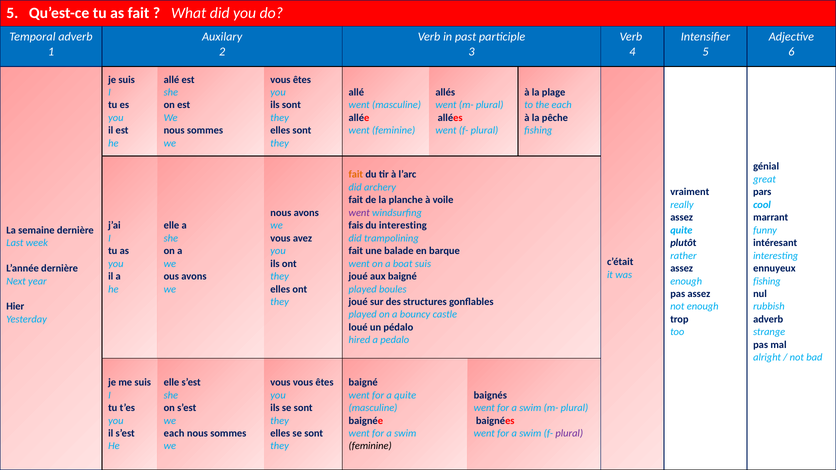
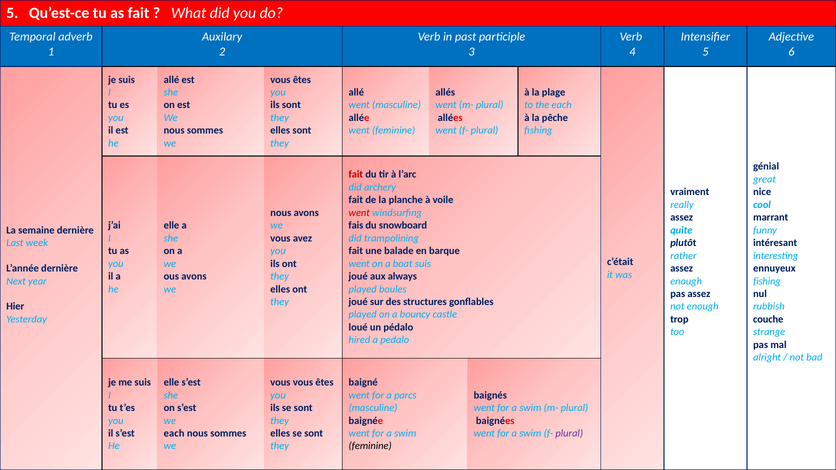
fait colour: orange -> red (356, 175)
pars: pars -> nice (762, 192)
went colour: purple -> red (359, 213)
du interesting: interesting -> snowboard (403, 226)
aux baigné: baigné -> always (402, 277)
adverb: adverb -> couche (768, 319)
a quite: quite -> parcs (405, 395)
